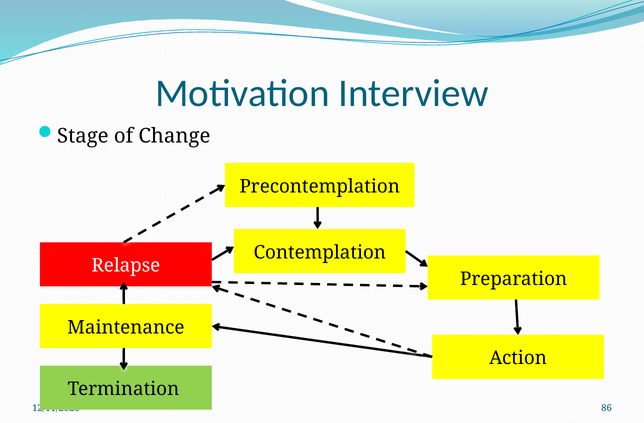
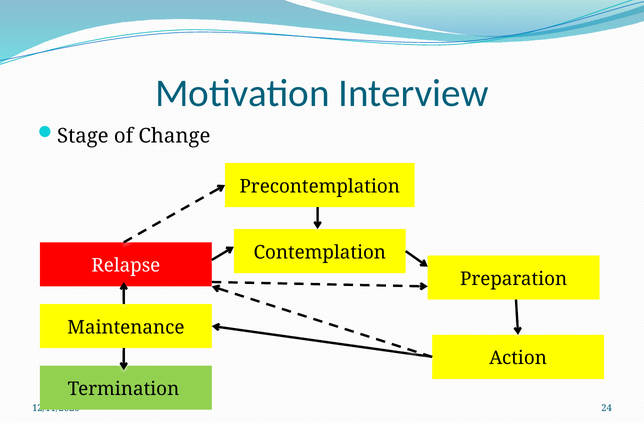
86: 86 -> 24 (607, 408)
